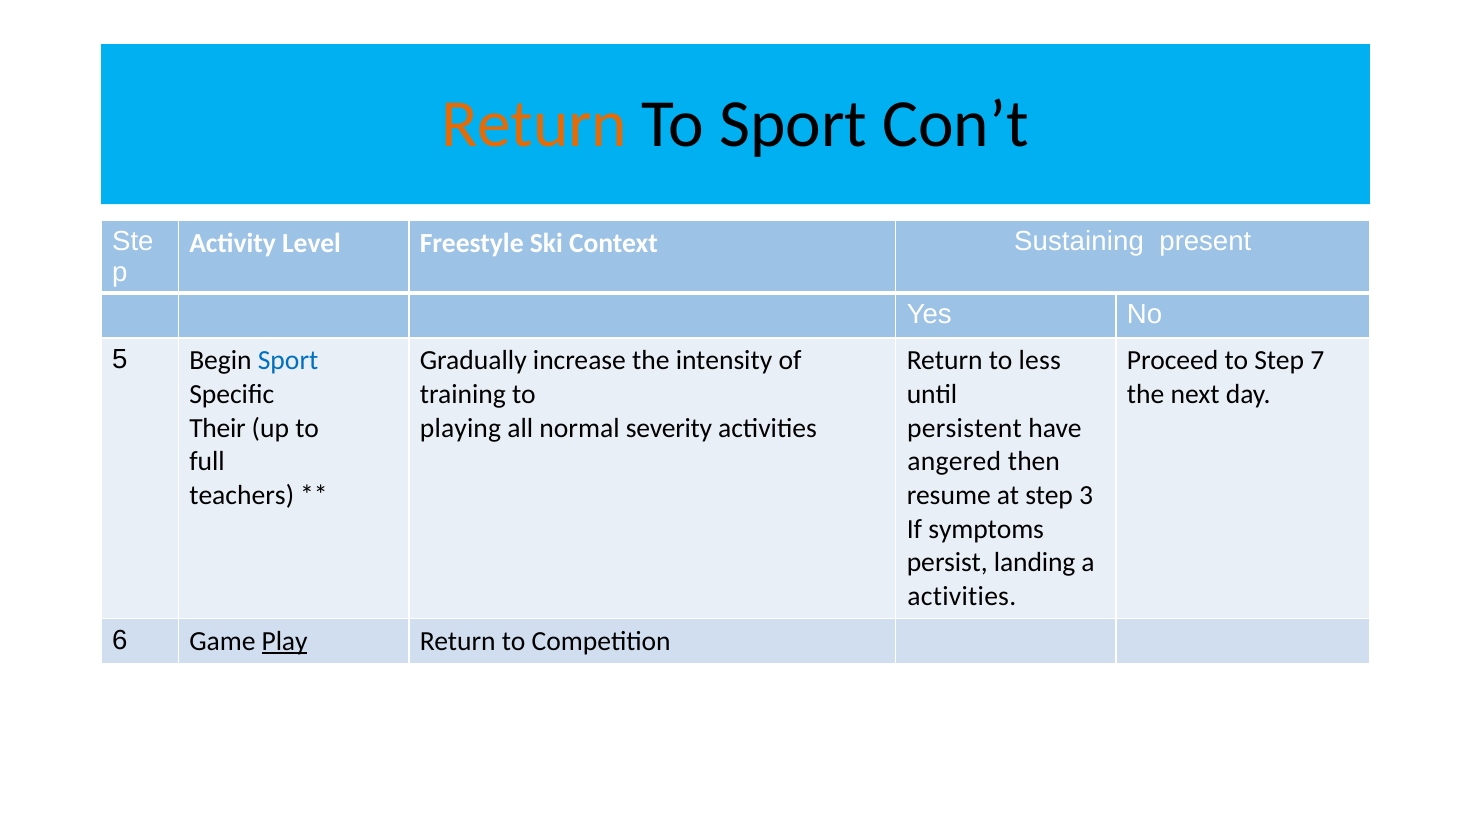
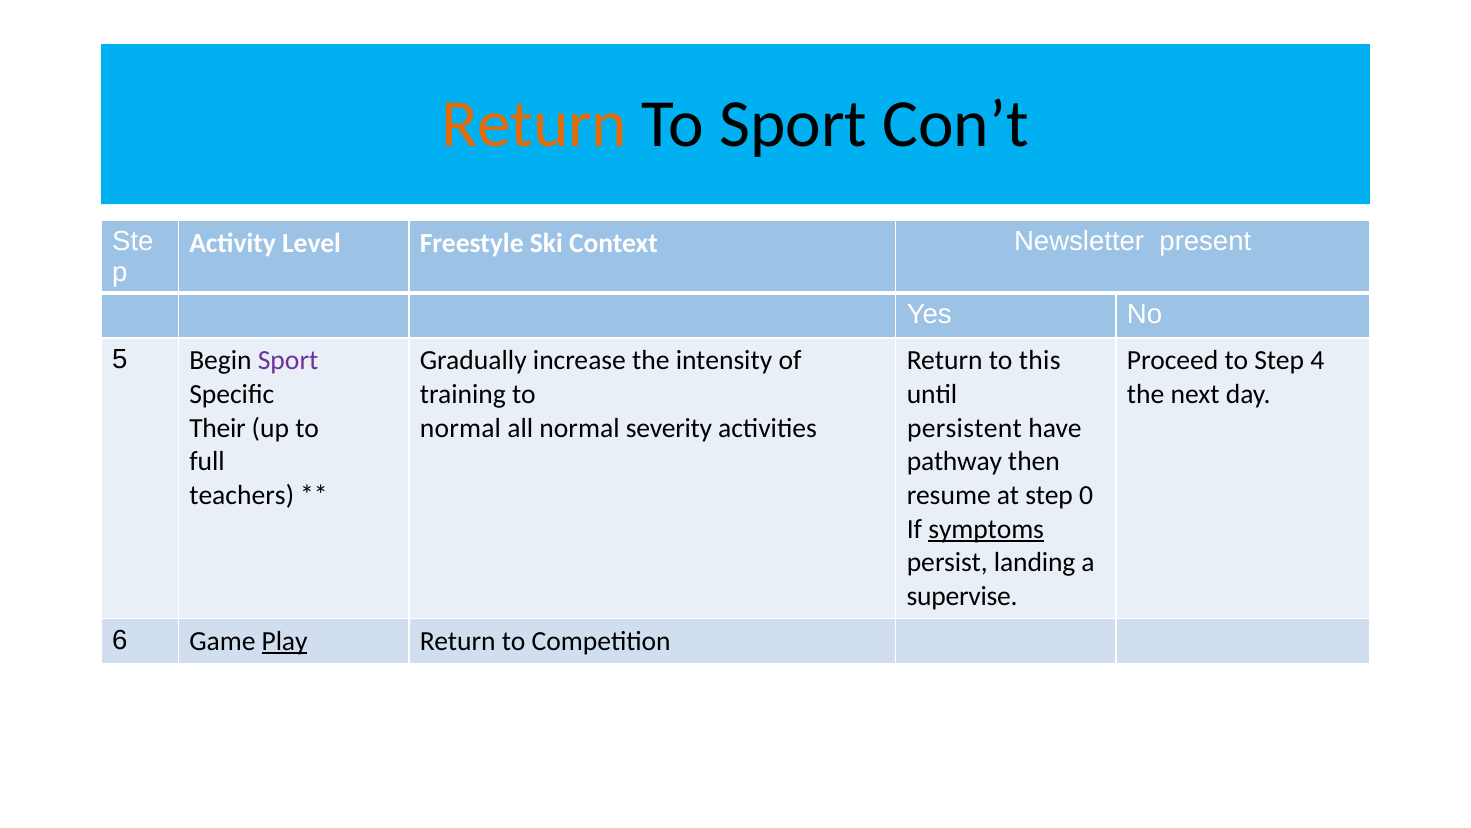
Sustaining: Sustaining -> Newsletter (1079, 242)
Sport colour: blue -> purple (288, 361)
less: less -> this (1040, 361)
7: 7 -> 4 (1317, 361)
playing: playing -> normal (460, 428)
angered: angered -> pathway (954, 462)
3: 3 -> 0 (1086, 495)
symptoms underline: none -> present (986, 529)
activities: activities -> supervise (962, 596)
